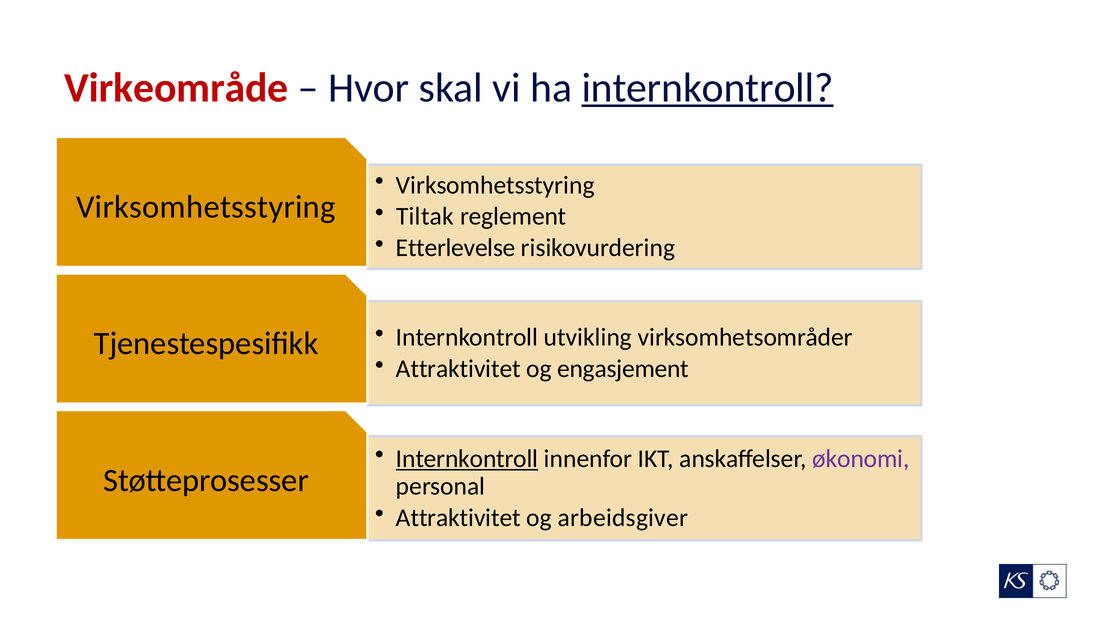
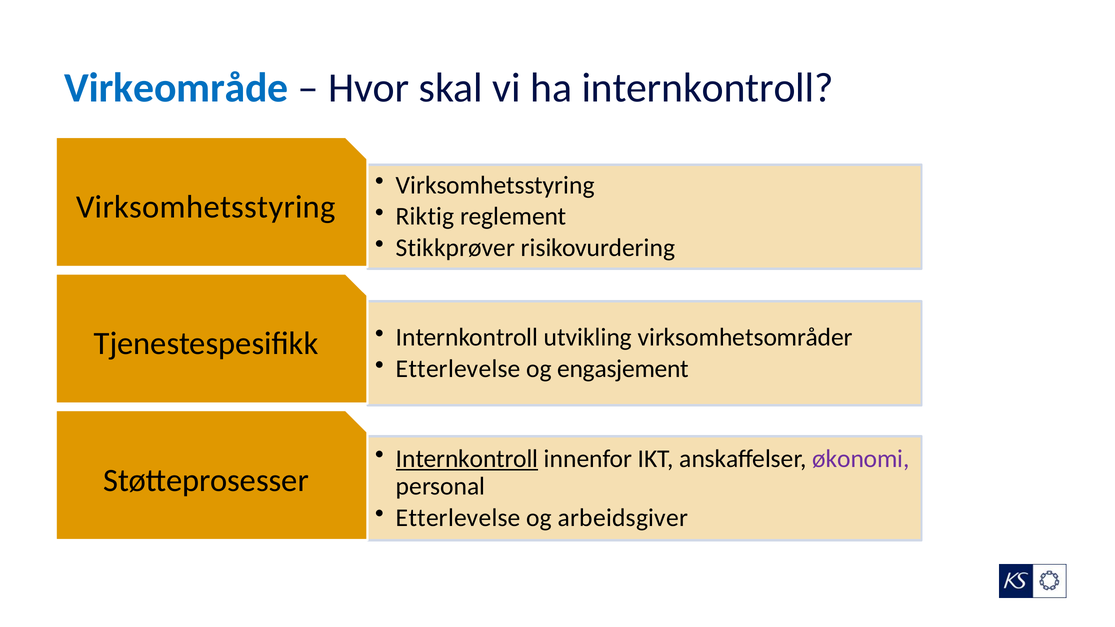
Virkeområde colour: red -> blue (176, 88)
internkontroll underline: present -> none (707, 88)
Tiltak: Tiltak -> Riktig (425, 217)
Etterlevelse: Etterlevelse -> Stikkprøver (456, 248)
Attraktivitet: Attraktivitet -> Etterlevelse (458, 369)
Attraktivitet: Attraktivitet -> Etterlevelse (458, 518)
